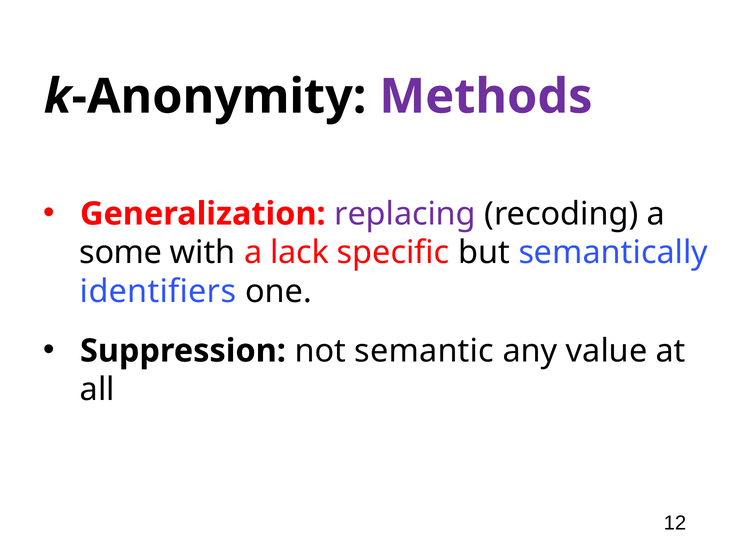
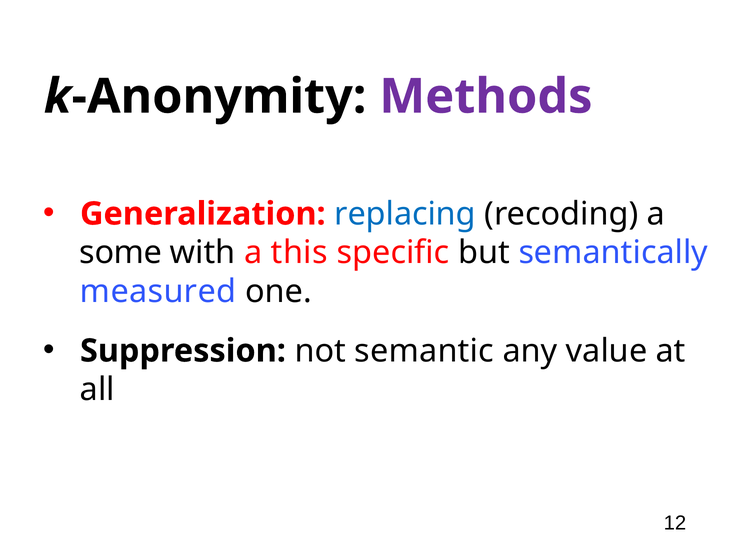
replacing colour: purple -> blue (405, 214)
lack: lack -> this (299, 253)
identifiers: identifiers -> measured (158, 292)
